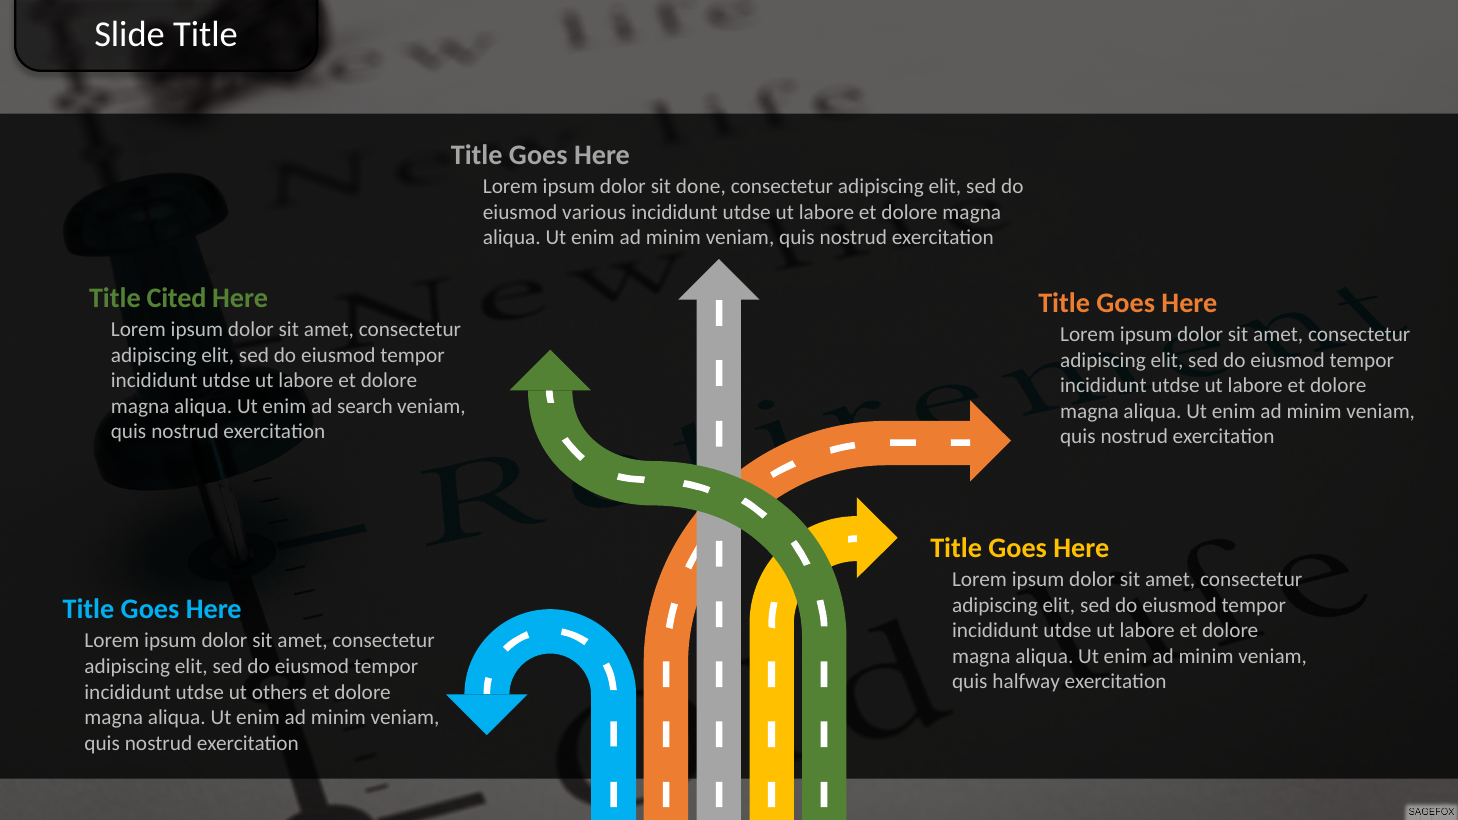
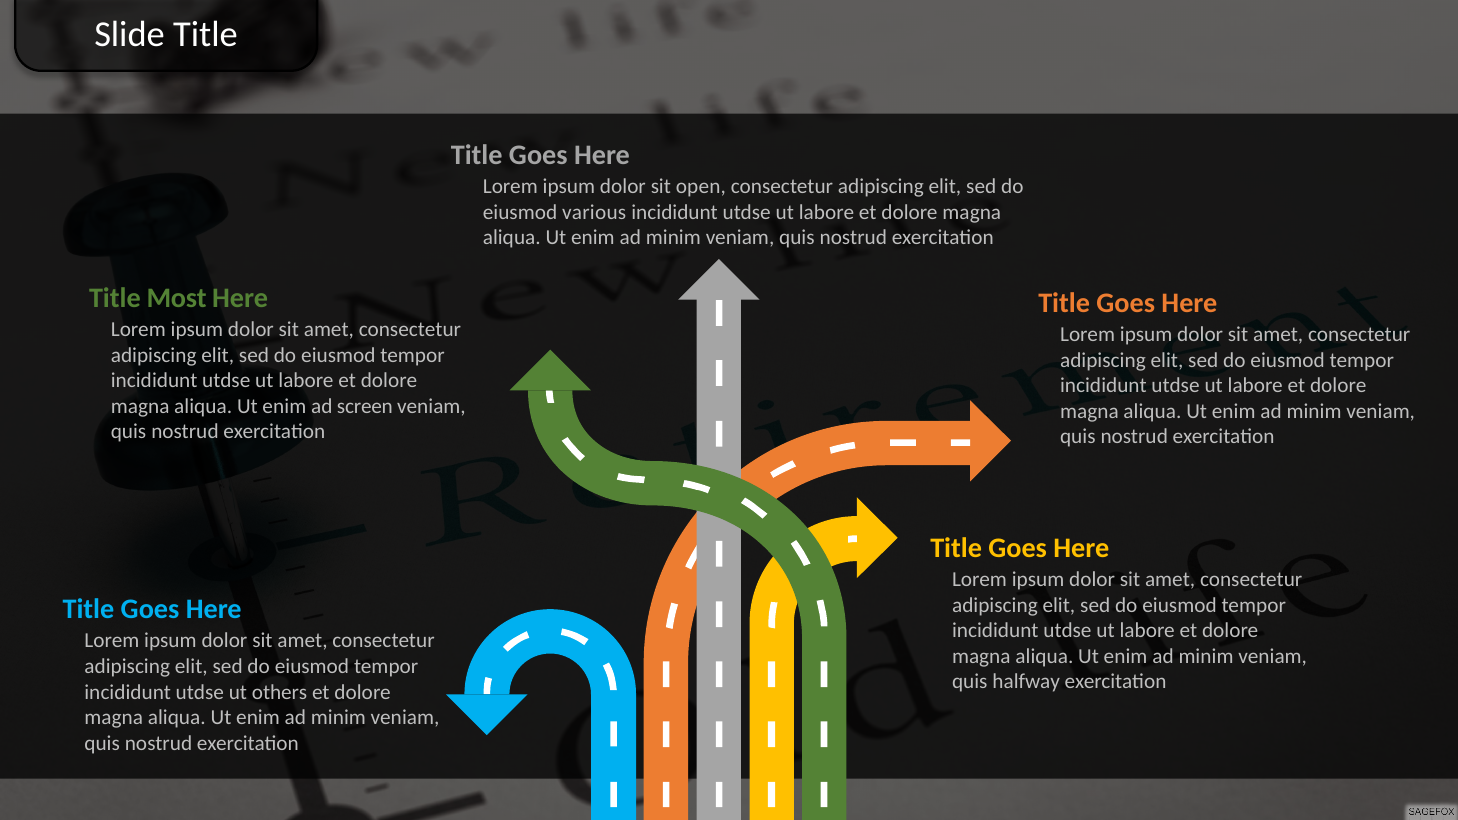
done: done -> open (701, 186)
Cited: Cited -> Most (177, 298)
search: search -> screen (365, 406)
